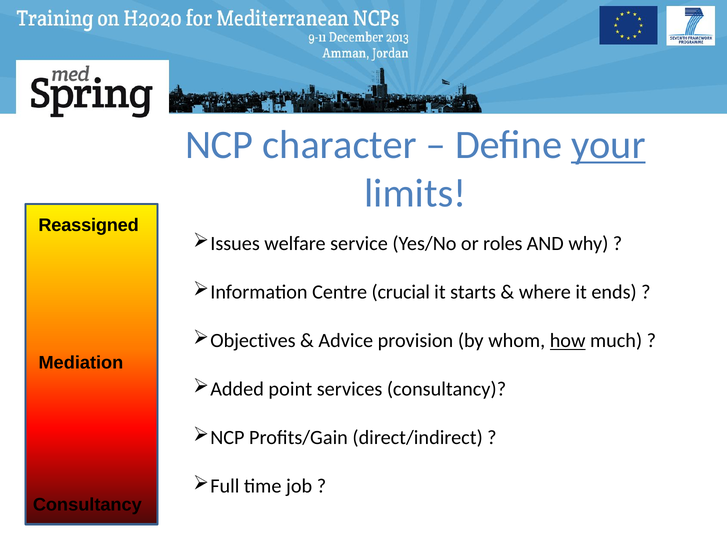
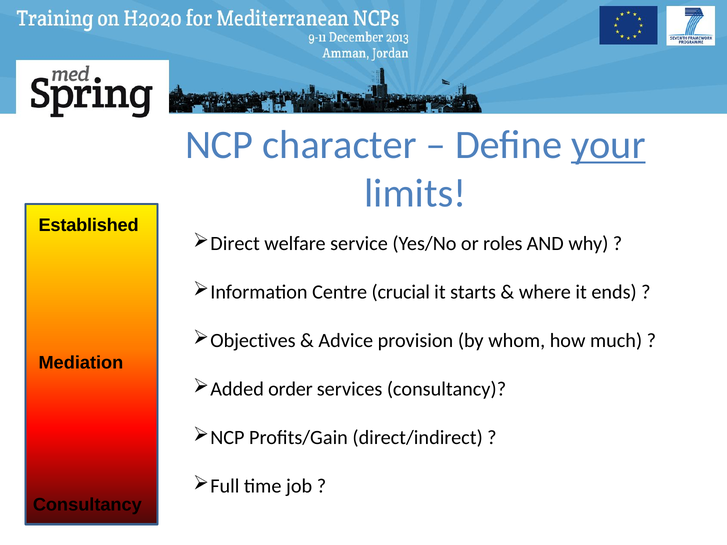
Reassigned: Reassigned -> Established (89, 225)
Issues: Issues -> Direct (235, 244)
how underline: present -> none (568, 341)
point: point -> order (290, 389)
